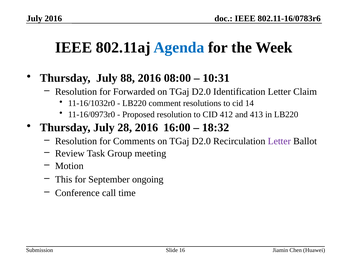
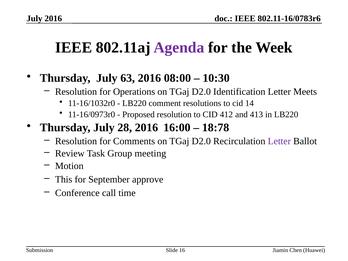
Agenda colour: blue -> purple (179, 47)
88: 88 -> 63 (128, 78)
10:31: 10:31 -> 10:30 (216, 78)
Forwarded: Forwarded -> Operations (134, 92)
Claim: Claim -> Meets (305, 92)
18:32: 18:32 -> 18:78 (216, 128)
ongoing: ongoing -> approve (148, 180)
